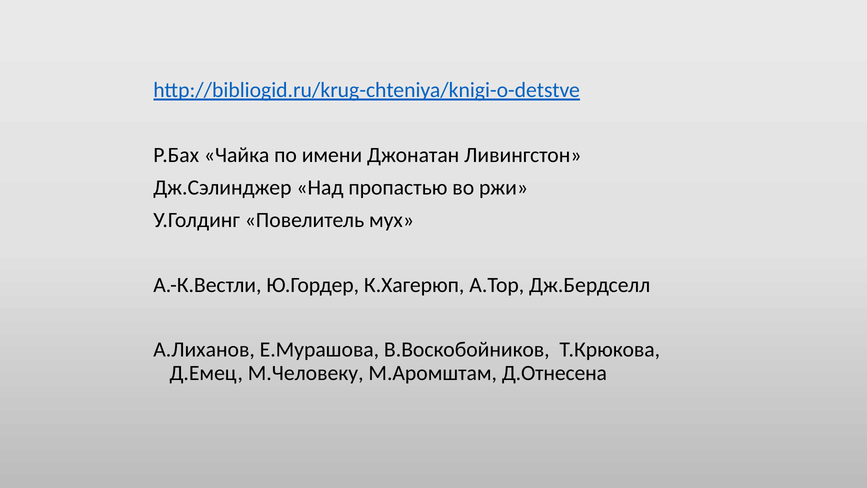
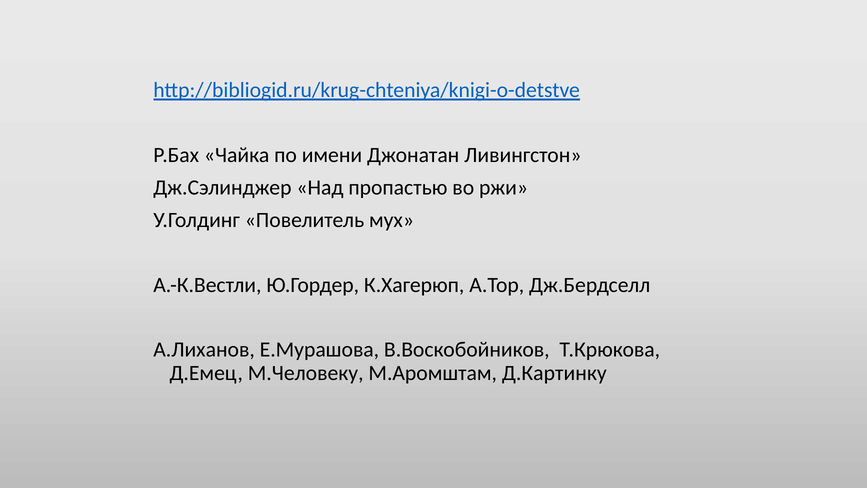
Д.Отнесена: Д.Отнесена -> Д.Картинку (554, 373)
